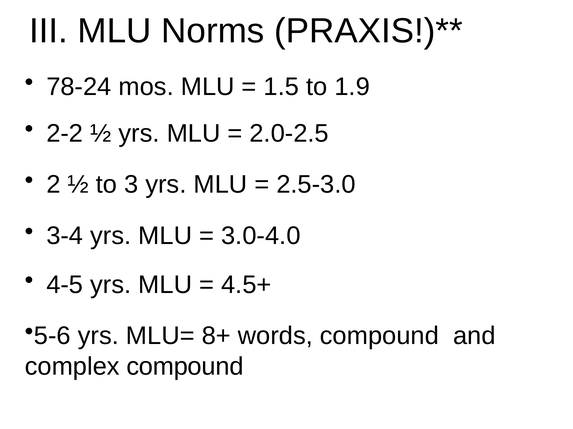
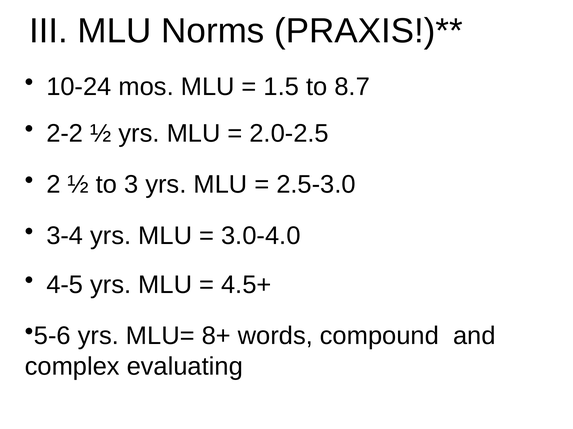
78-24: 78-24 -> 10-24 (79, 87)
1.9: 1.9 -> 8.7 (352, 87)
complex compound: compound -> evaluating (185, 367)
